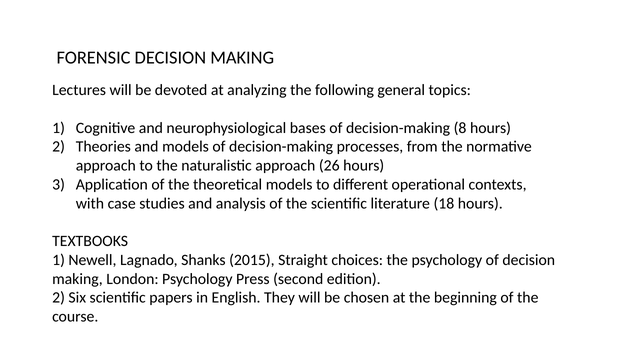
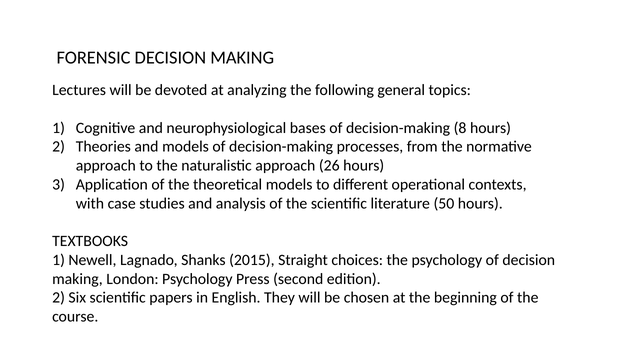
18: 18 -> 50 (444, 204)
